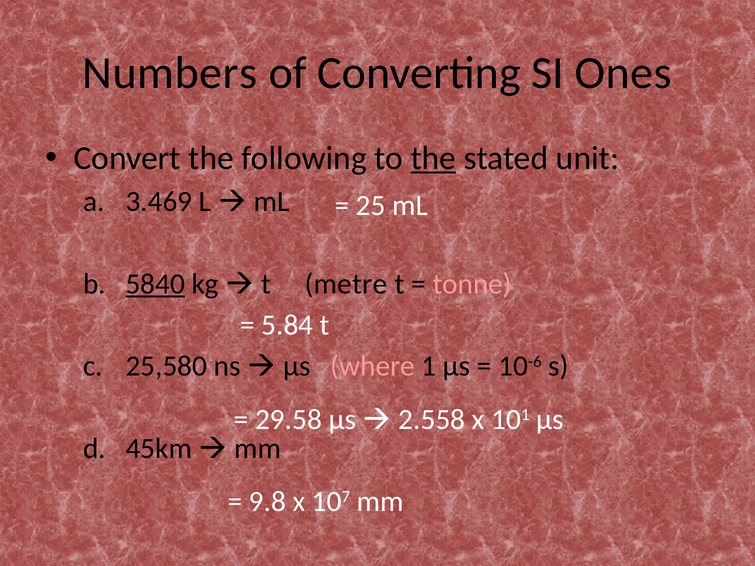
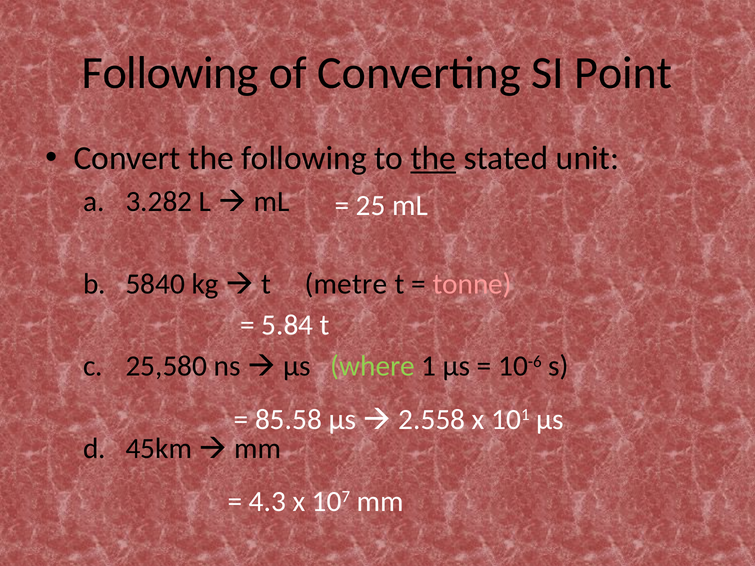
Numbers: Numbers -> Following (170, 73)
Ones: Ones -> Point (623, 73)
3.469: 3.469 -> 3.282 (159, 202)
5840 underline: present -> none (155, 284)
where colour: pink -> light green (373, 366)
29.58: 29.58 -> 85.58 (288, 420)
9.8: 9.8 -> 4.3 (267, 502)
